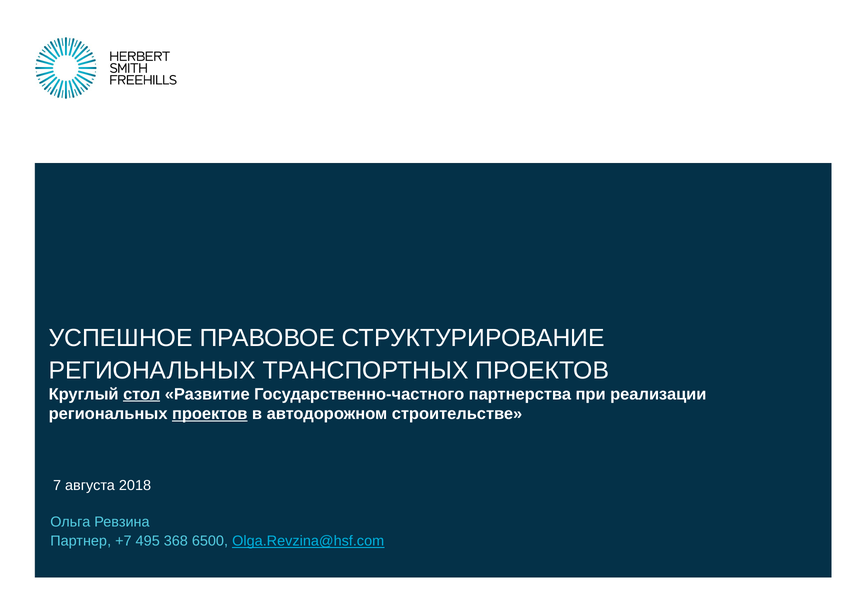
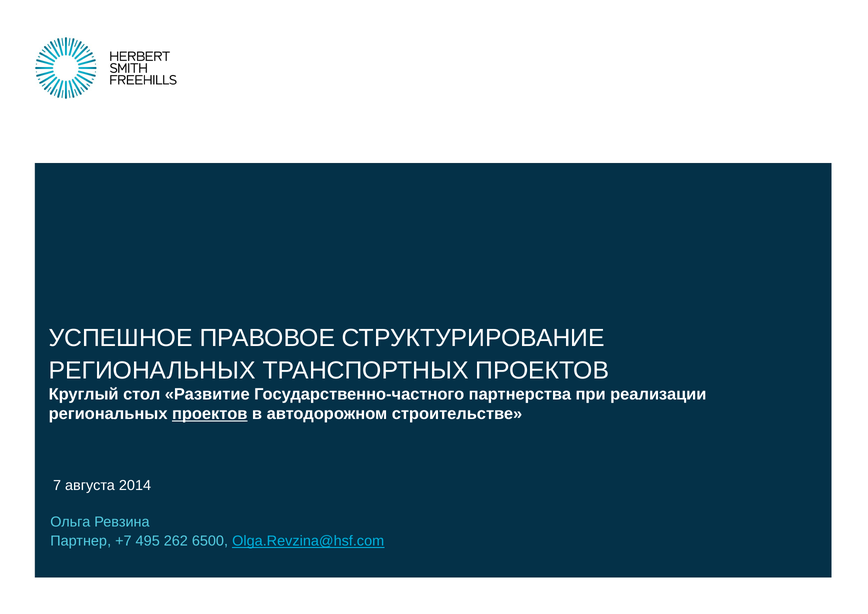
стол underline: present -> none (142, 394)
2018: 2018 -> 2014 (135, 485)
368: 368 -> 262 (176, 541)
